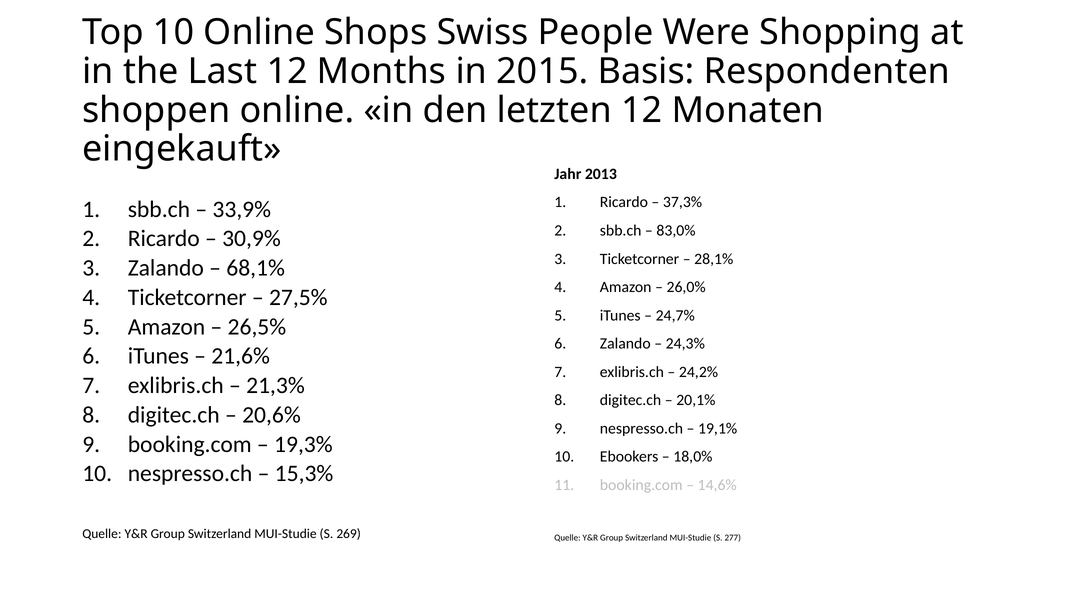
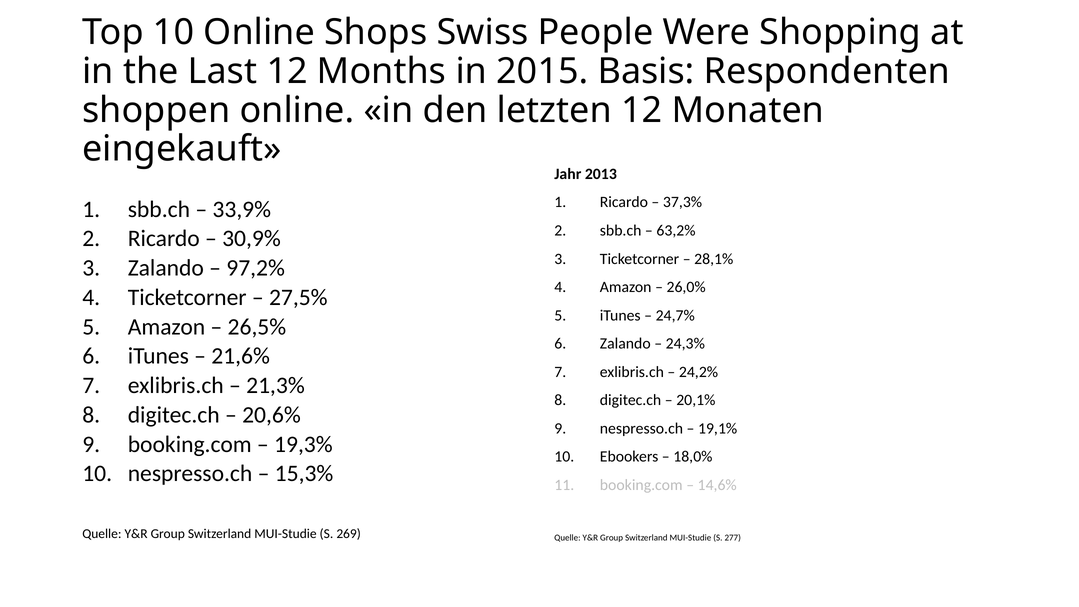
83,0%: 83,0% -> 63,2% (676, 231)
68,1%: 68,1% -> 97,2% (256, 268)
